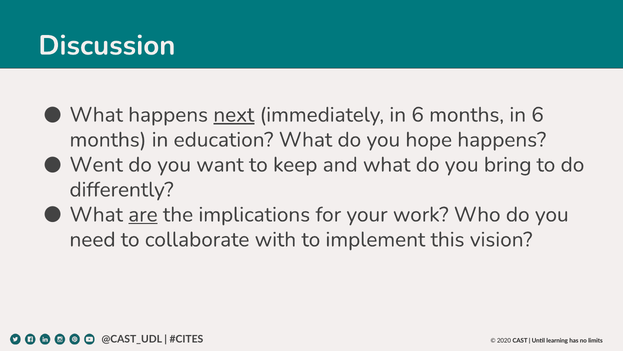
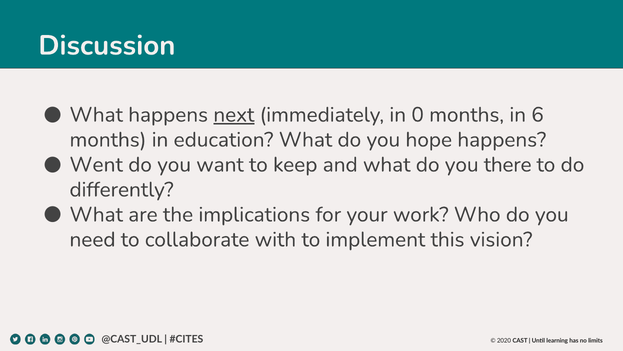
immediately in 6: 6 -> 0 (418, 115)
bring: bring -> there (508, 164)
are underline: present -> none (143, 214)
